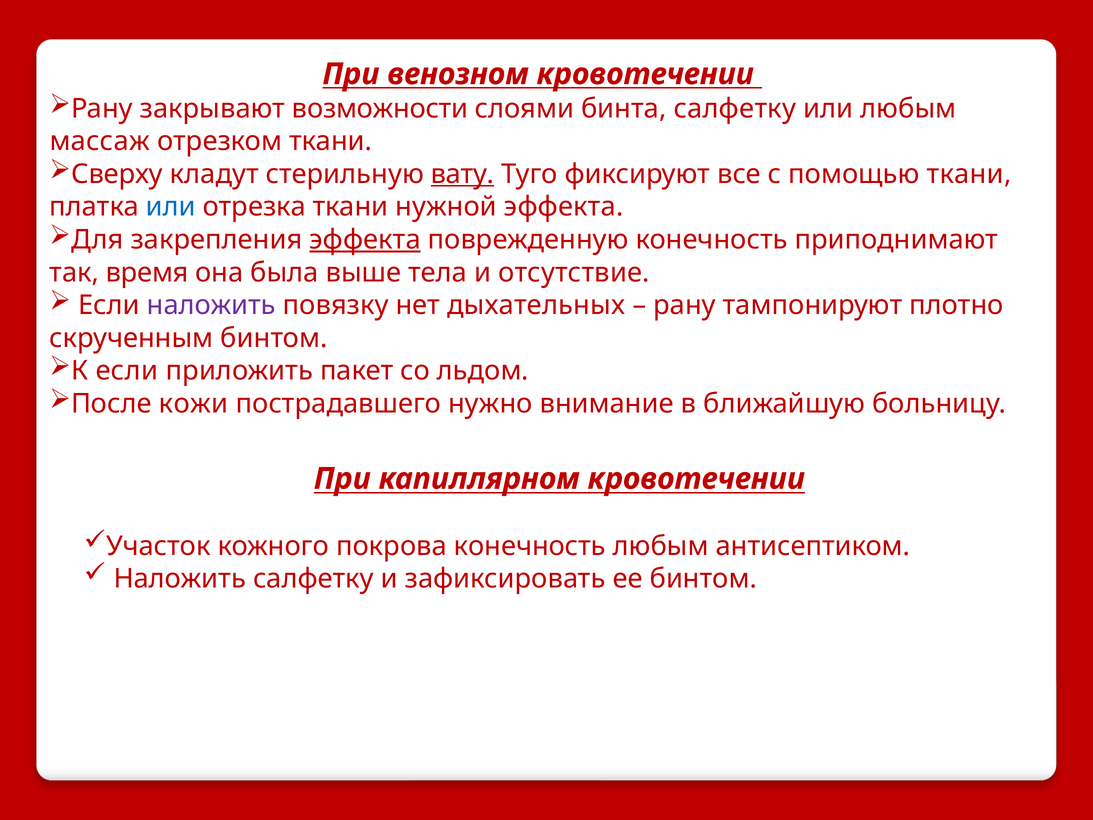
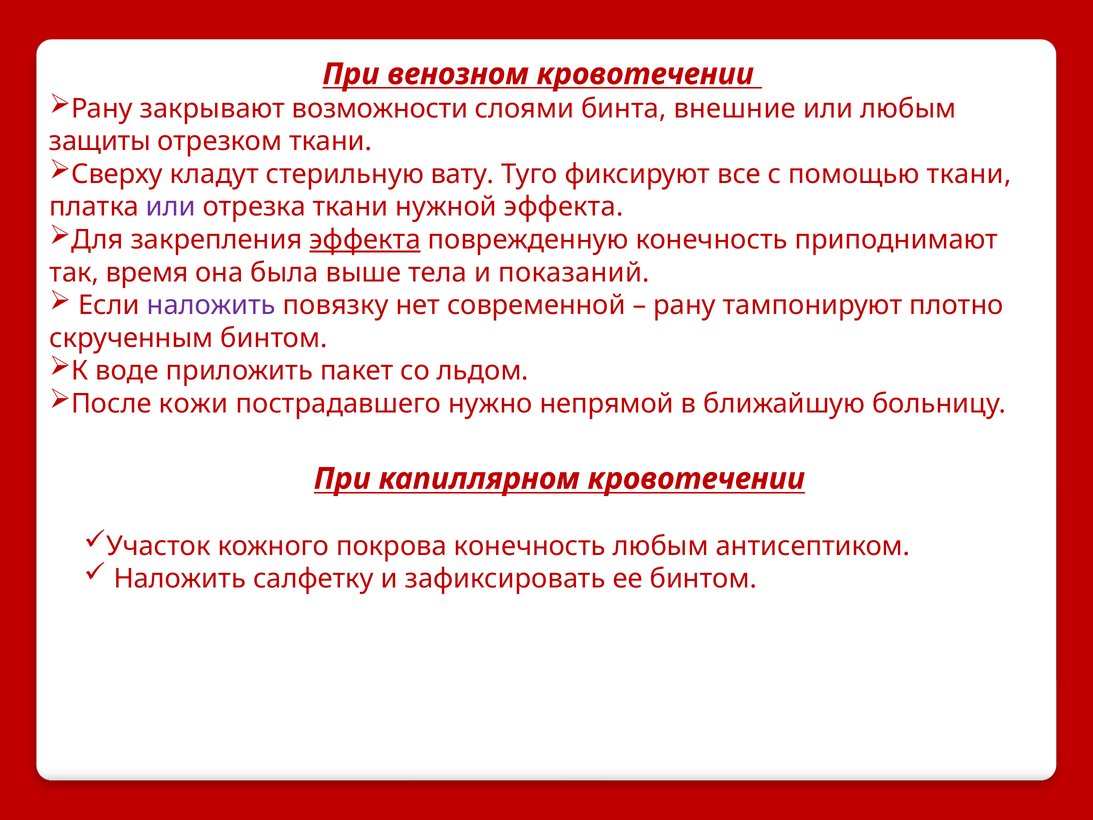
бинта салфетку: салфетку -> внешние (735, 109)
массаж: массаж -> защиты (100, 141)
вату underline: present -> none (463, 174)
или colour: blue -> purple (171, 207)
отсутствие: отсутствие -> показаний (574, 272)
дыхательных: дыхательных -> современной (536, 305)
К если: если -> воде (127, 371)
внимание: внимание -> непрямой (607, 404)
